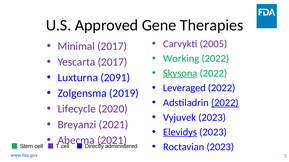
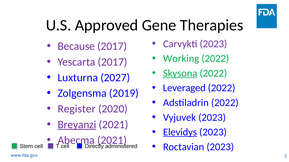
Carvykti 2005: 2005 -> 2023 (213, 44)
Minimal: Minimal -> Because (76, 46)
2091: 2091 -> 2027 (115, 78)
2022 underline: present -> none (225, 103)
Lifecycle: Lifecycle -> Register (77, 109)
Breyanzi underline: none -> present (77, 125)
